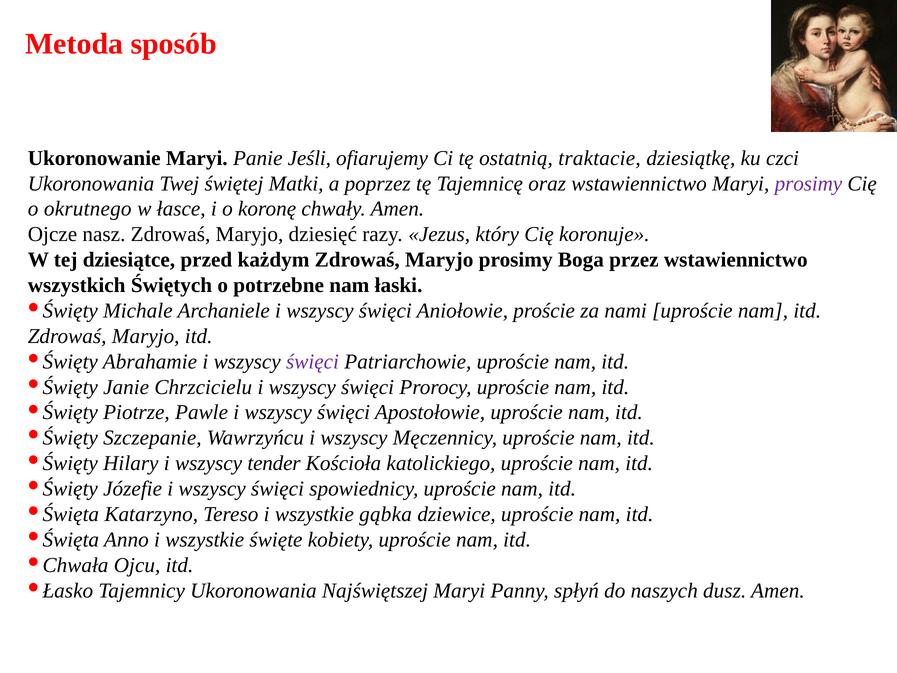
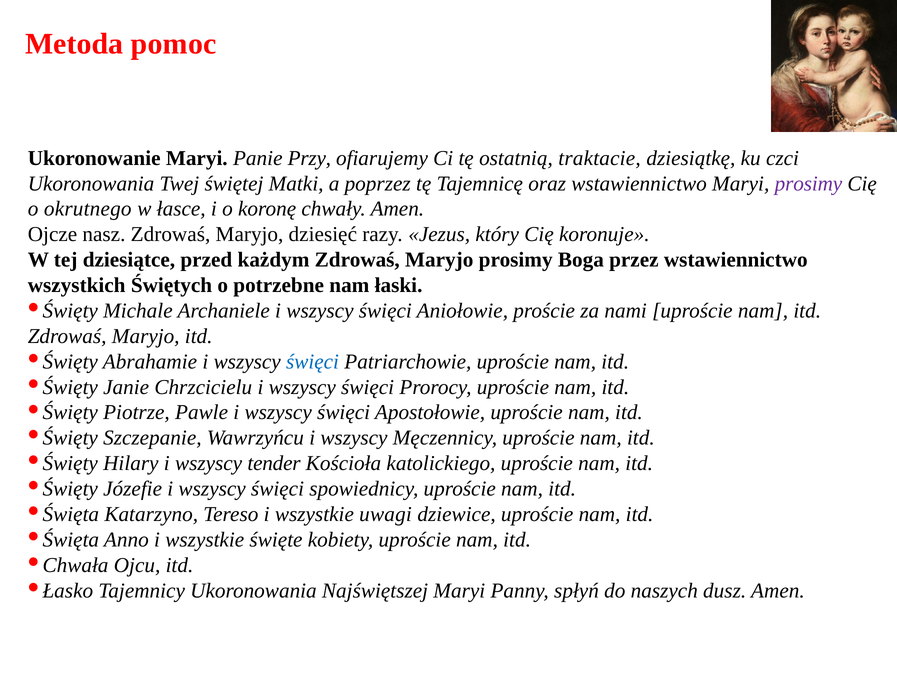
sposób: sposób -> pomoc (174, 44)
Jeśli: Jeśli -> Przy (309, 158)
święci colour: purple -> blue (313, 361)
gąbka: gąbka -> uwagi (386, 514)
